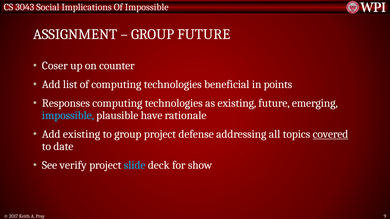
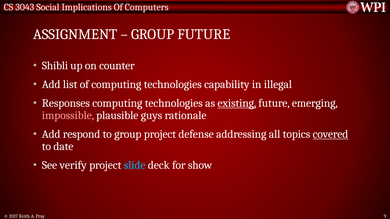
Of Impossible: Impossible -> Computers (147, 7)
Coser: Coser -> Shibli (55, 66)
beneficial: beneficial -> capability (227, 84)
points: points -> illegal (278, 84)
existing underline: none -> present (237, 103)
impossible colour: light blue -> pink (68, 116)
have: have -> guys (152, 116)
Add existing: existing -> respond (82, 134)
